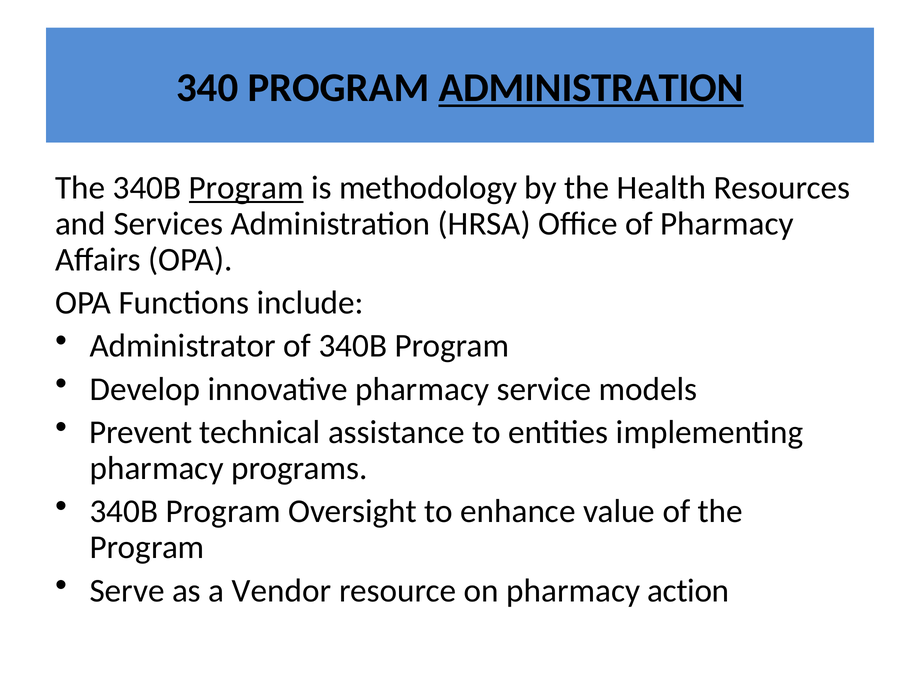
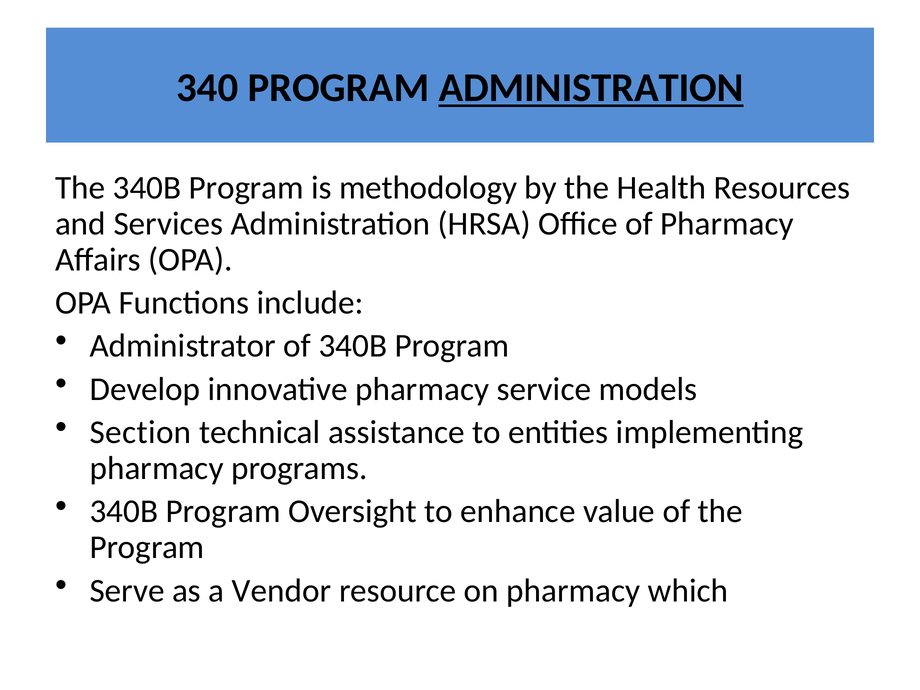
Program underline: present -> none (246, 188)
Prevent: Prevent -> Section (141, 432)
action: action -> which (688, 591)
